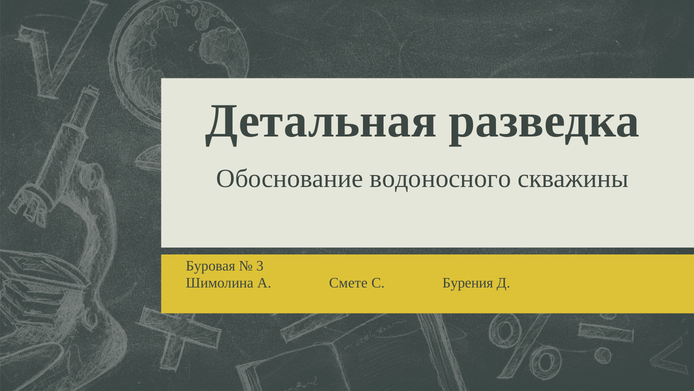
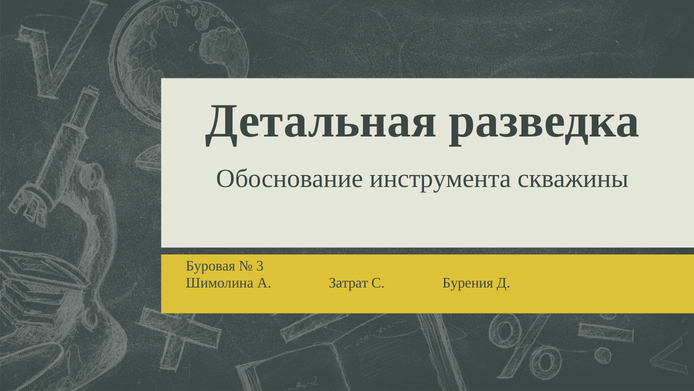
водоносного: водоносного -> инструмента (440, 178)
Смете: Смете -> Затрат (348, 283)
